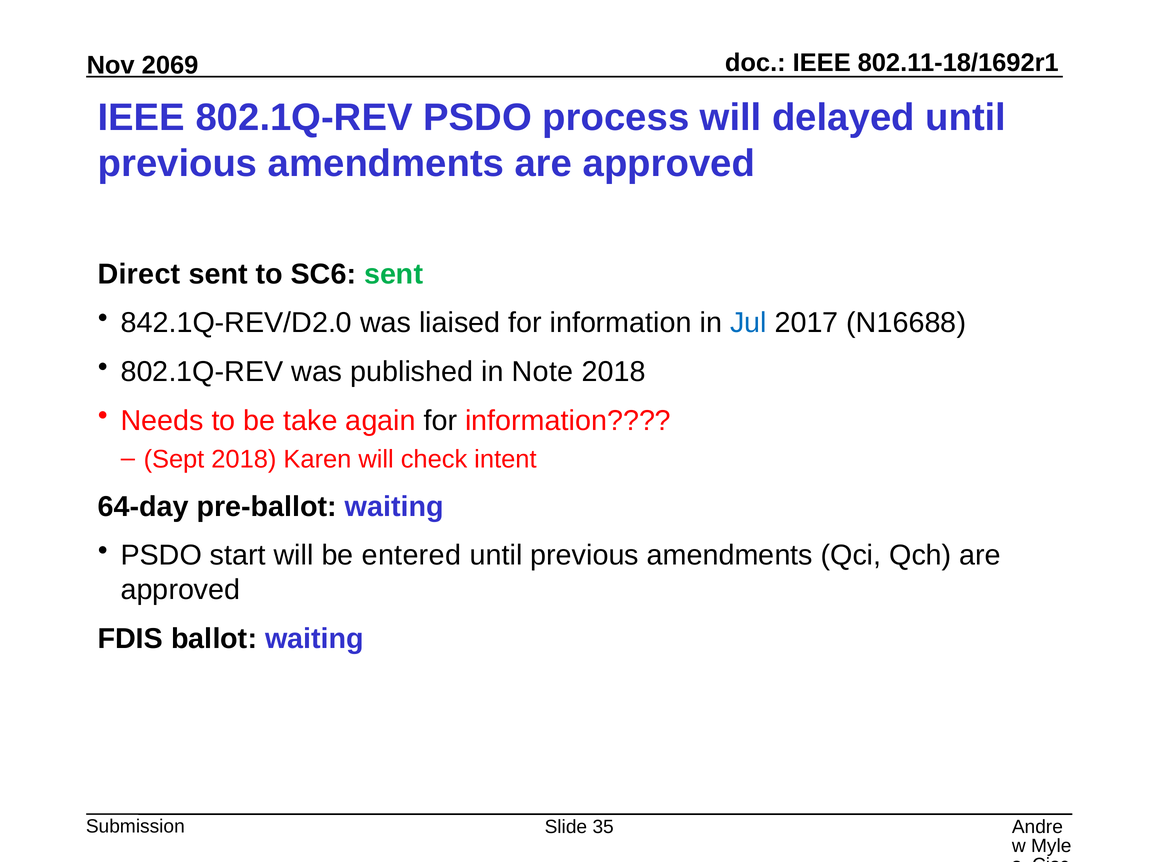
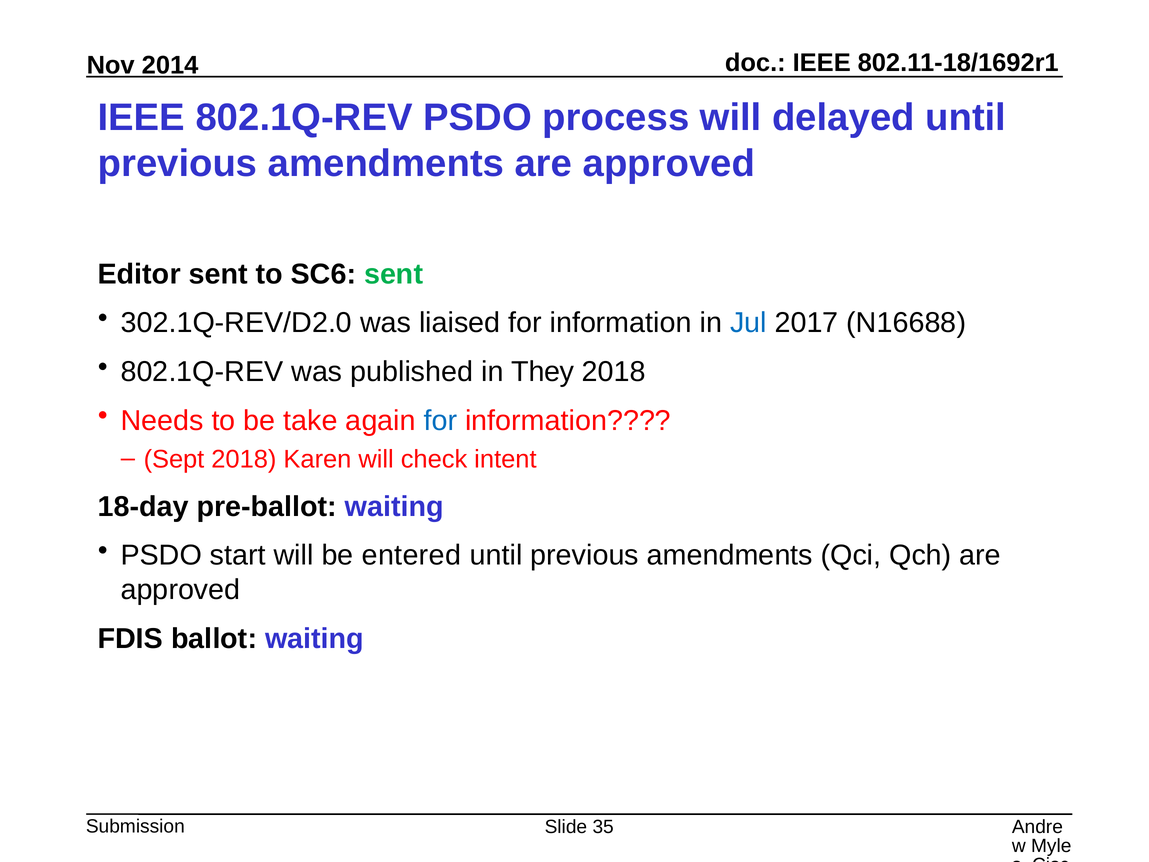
2069: 2069 -> 2014 (170, 65)
Direct: Direct -> Editor (139, 274)
842.1Q-REV/D2.0: 842.1Q-REV/D2.0 -> 302.1Q-REV/D2.0 (236, 323)
Note: Note -> They (543, 372)
for colour: black -> blue (440, 421)
64-day: 64-day -> 18-day (143, 506)
